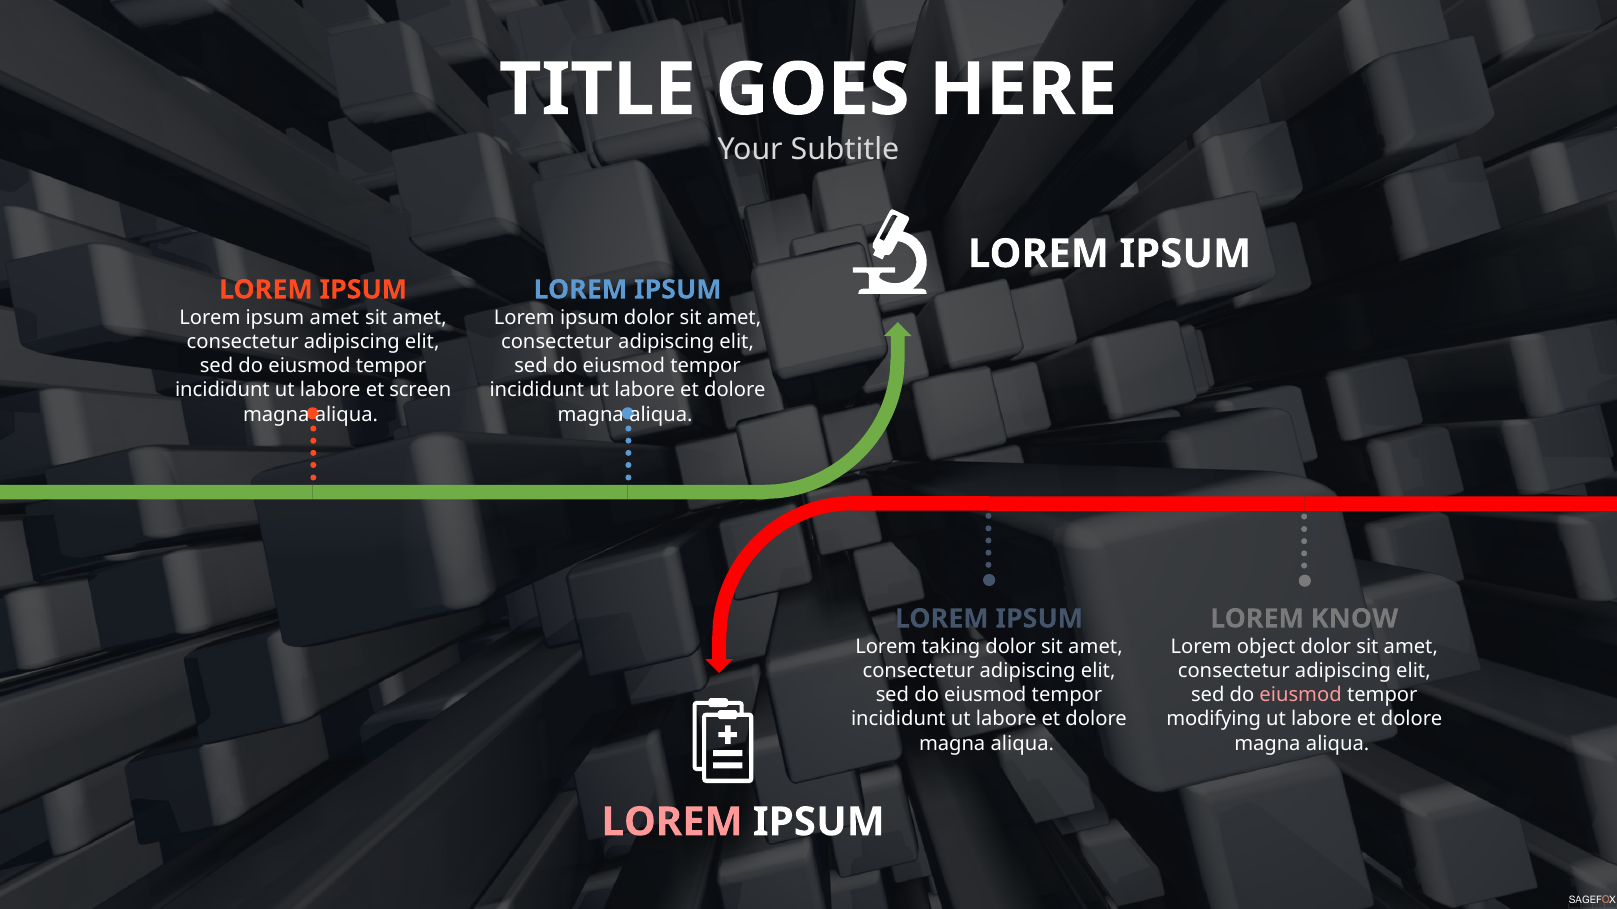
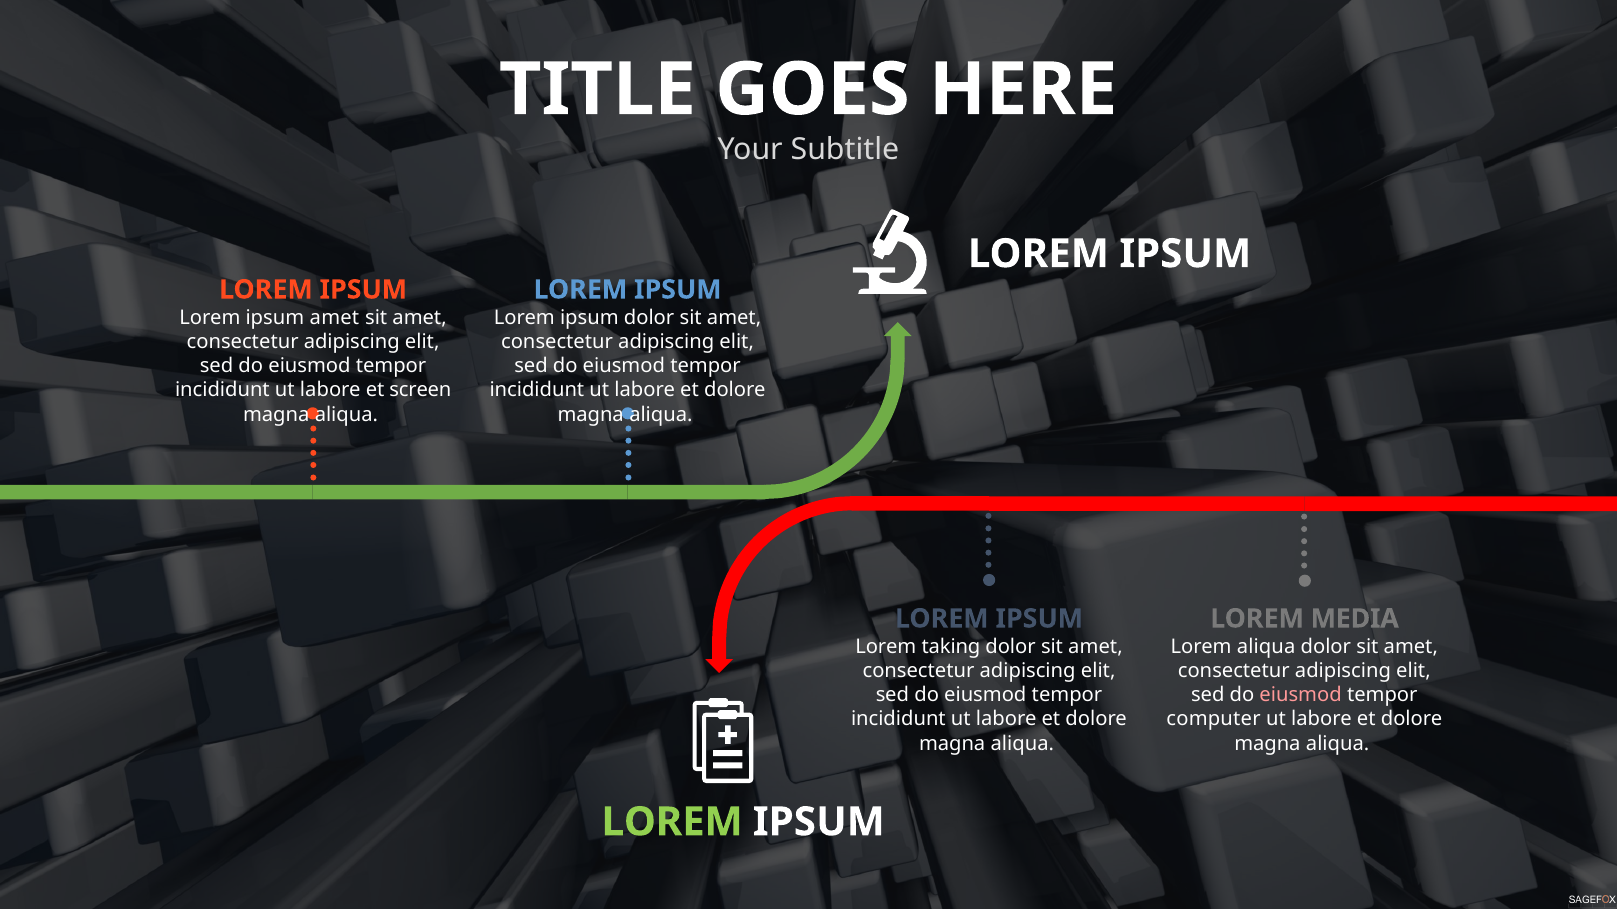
KNOW: KNOW -> MEDIA (1355, 619)
Lorem object: object -> aliqua (1266, 647)
modifying: modifying -> computer (1214, 720)
LOREM colour: pink -> light green (672, 822)
